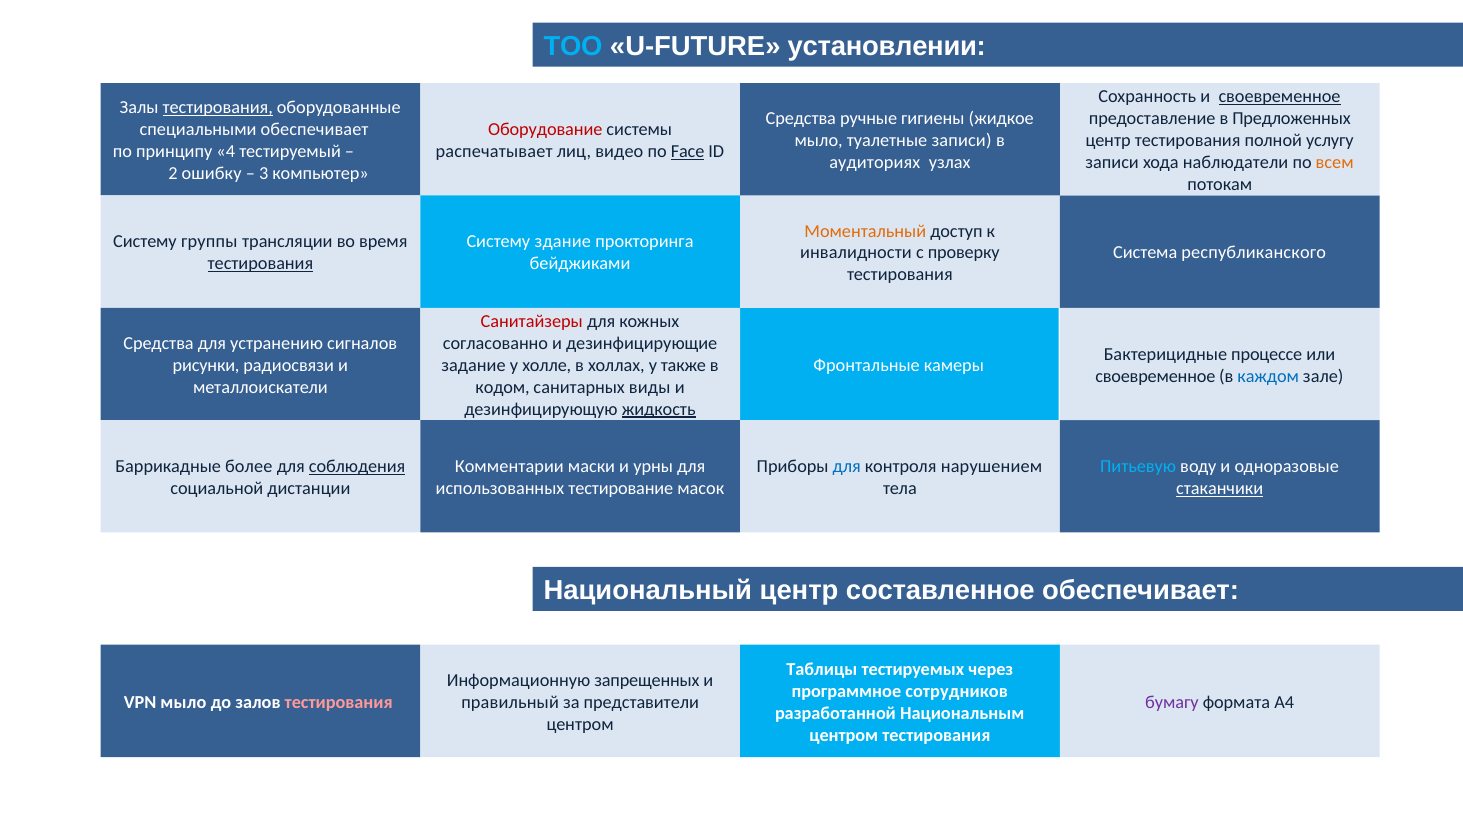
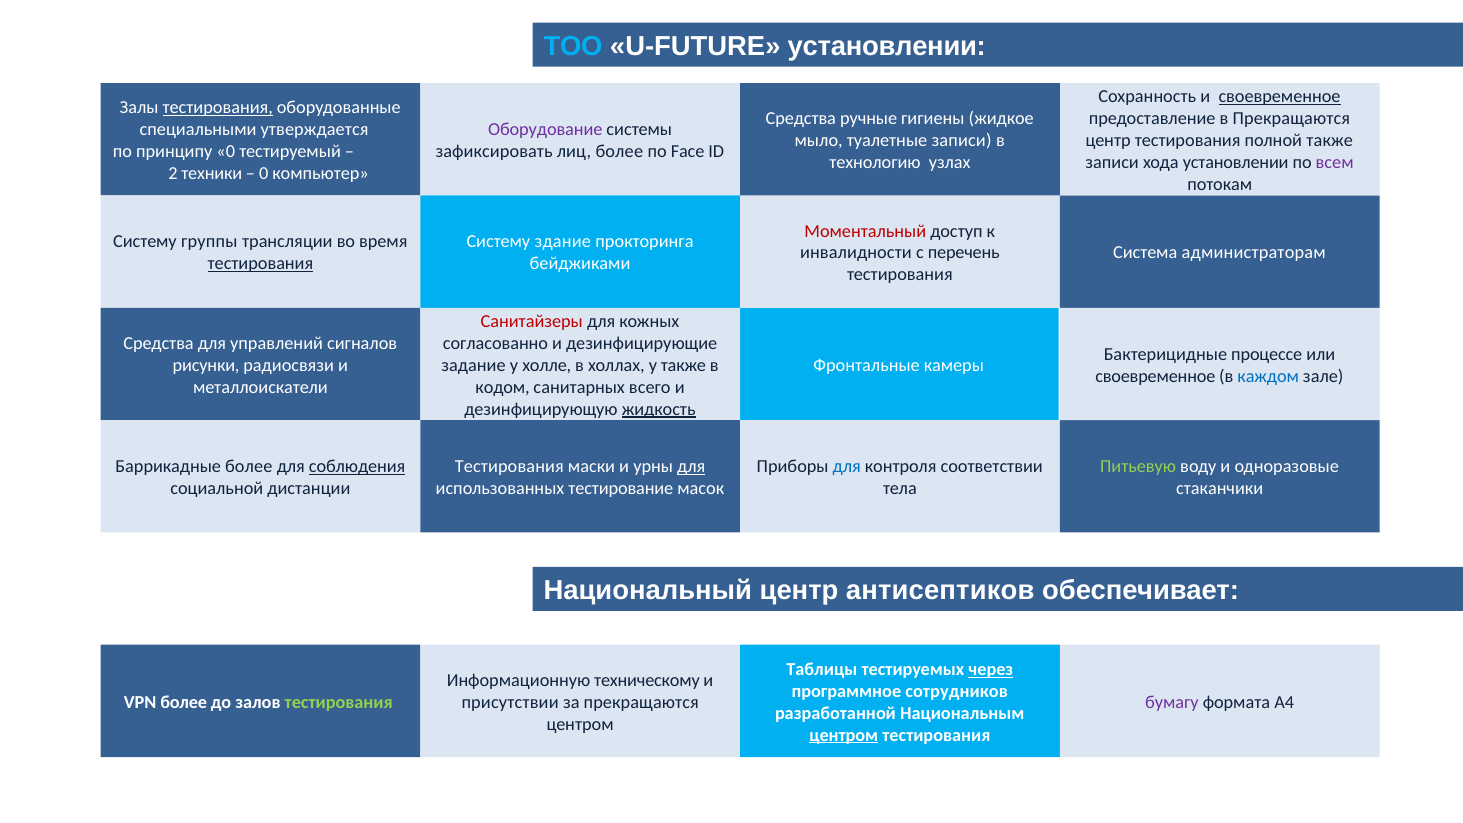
в Предложенных: Предложенных -> Прекращаются (1291, 119)
специальными обеспечивает: обеспечивает -> утверждается (315, 130)
Оборудование colour: red -> purple (545, 130)
полной услугу: услугу -> также (1330, 141)
принципу 4: 4 -> 0 (226, 152)
распечатывает: распечатывает -> зафиксировать (494, 152)
лиц видео: видео -> более (619, 152)
Face underline: present -> none (688, 152)
аудиториях: аудиториях -> технологию (875, 163)
хода наблюдатели: наблюдатели -> установлении (1236, 163)
всем colour: orange -> purple (1335, 163)
ошибку: ошибку -> техники (212, 174)
3: 3 -> 0 (264, 174)
Моментальный colour: orange -> red (865, 231)
проверку: проверку -> перечень (964, 253)
республиканского: республиканского -> администраторам (1254, 253)
устранению: устранению -> управлений (277, 343)
виды: виды -> всего (650, 387)
Комментарии: Комментарии -> Тестирования (509, 467)
для underline: none -> present (691, 467)
нарушением: нарушением -> соответствии (992, 467)
Питьевую colour: light blue -> light green (1138, 467)
стаканчики underline: present -> none (1220, 489)
составленное: составленное -> антисептиков (940, 591)
через underline: none -> present (991, 669)
запрещенных: запрещенных -> техническому (647, 680)
VPN мыло: мыло -> более (184, 702)
тестирования colour: pink -> light green (339, 702)
правильный: правильный -> присутствии (510, 702)
за представители: представители -> прекращаются (641, 702)
центром underline: none -> present (844, 735)
